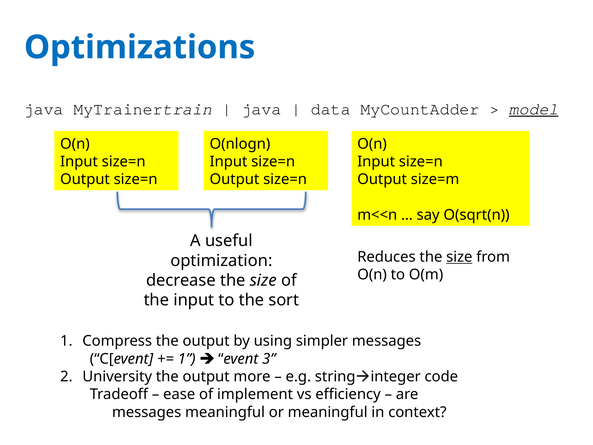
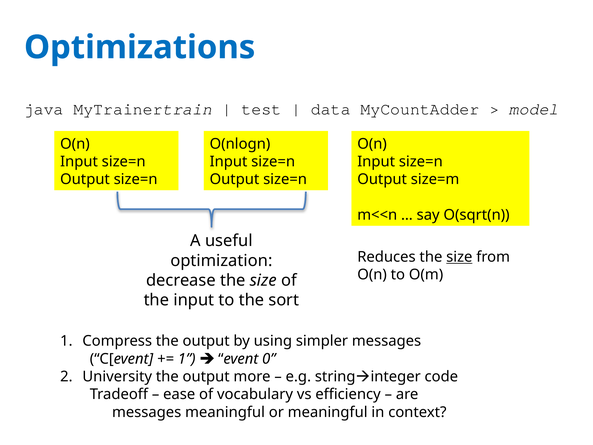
java: java -> test (261, 109)
model underline: present -> none (534, 109)
3: 3 -> 0 (269, 359)
implement: implement -> vocabulary (255, 394)
